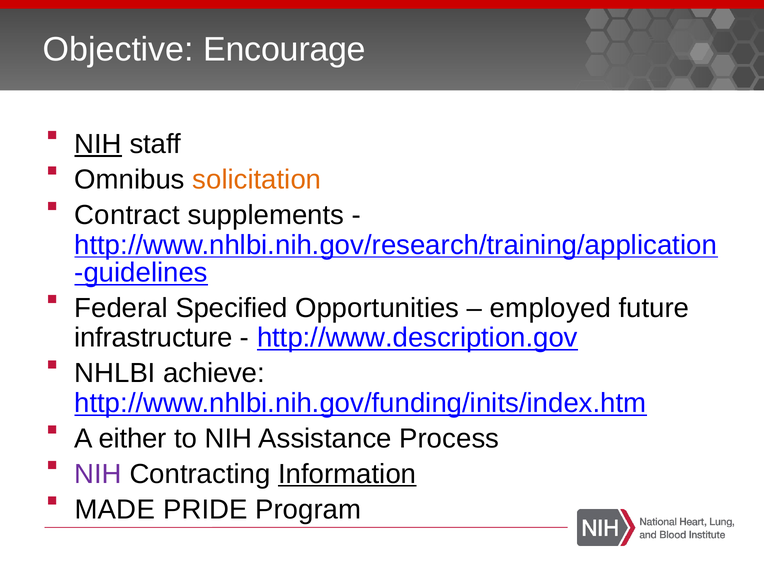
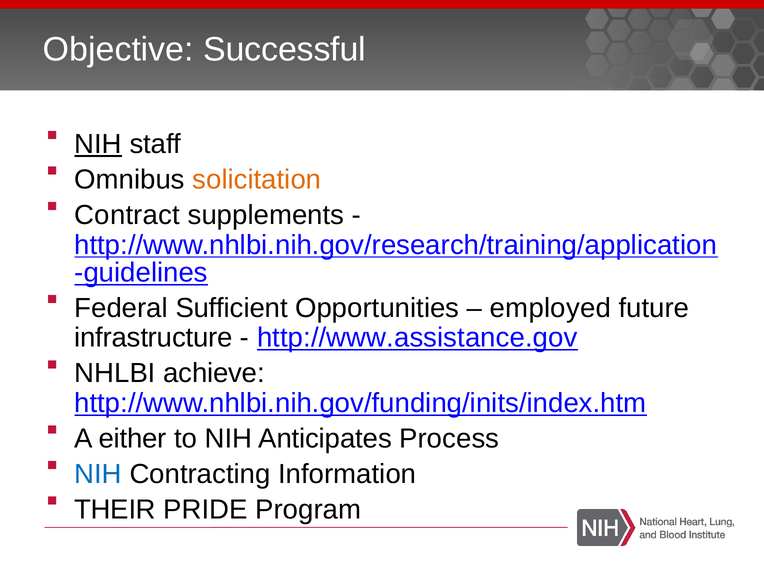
Encourage: Encourage -> Successful (285, 50)
Specified: Specified -> Sufficient (232, 308)
http://www.description.gov: http://www.description.gov -> http://www.assistance.gov (417, 338)
Assistance: Assistance -> Anticipates (325, 439)
NIH colour: purple -> blue (98, 474)
Information underline: present -> none (347, 474)
MADE: MADE -> THEIR (115, 510)
